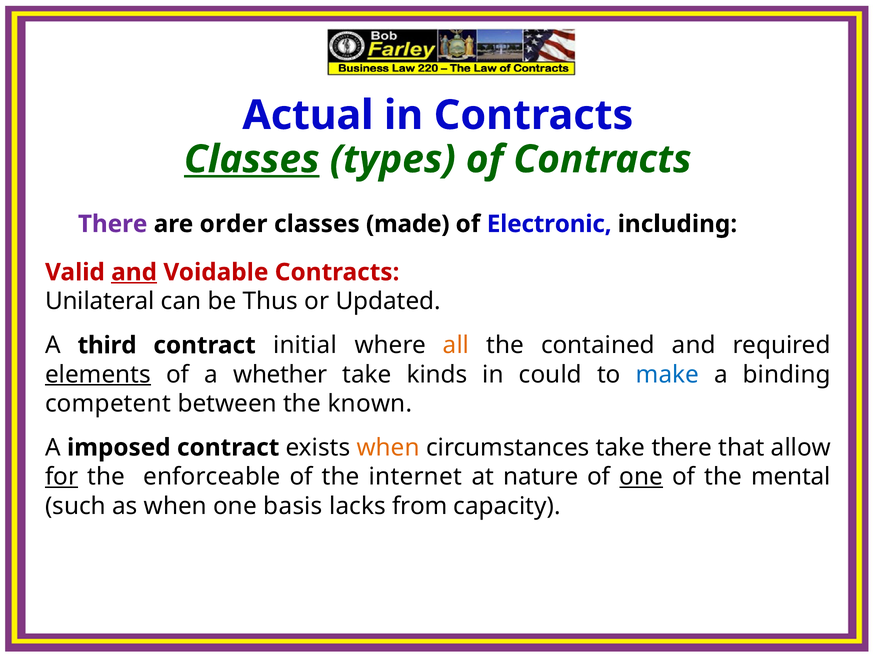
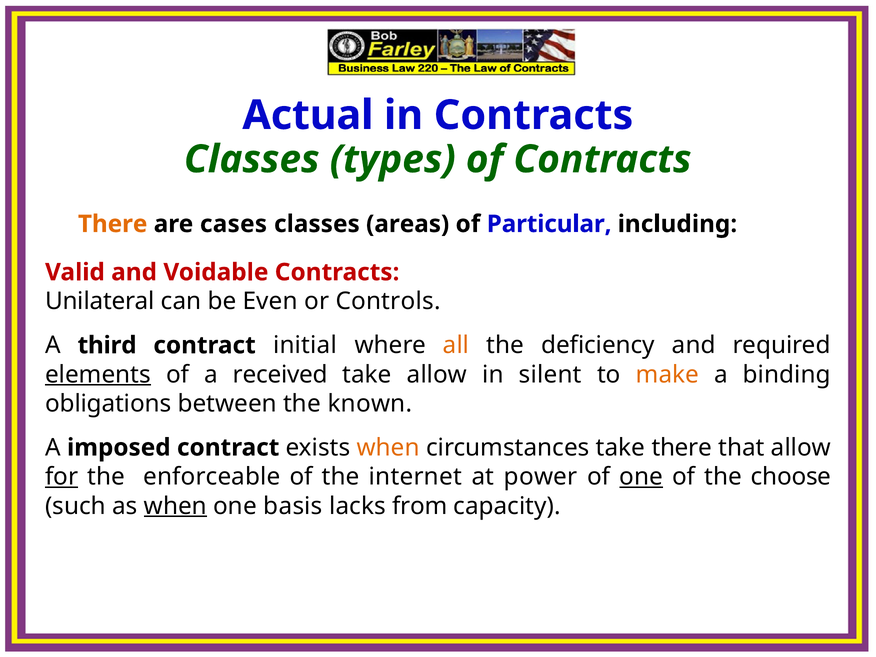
Classes underline: present -> none (252, 159)
There colour: purple -> orange (113, 224)
order: order -> cases (233, 224)
made: made -> areas (408, 224)
Electronic: Electronic -> Particular (549, 224)
and underline: present -> none (134, 272)
Thus: Thus -> Even (270, 301)
Updated: Updated -> Controls (388, 301)
contained: contained -> deficiency (598, 345)
whether: whether -> received (280, 375)
take kinds: kinds -> allow (437, 375)
could: could -> silent (550, 375)
make colour: blue -> orange (667, 375)
competent: competent -> obligations (108, 404)
nature: nature -> power (541, 477)
mental: mental -> choose (791, 477)
when underline: none -> present (175, 506)
